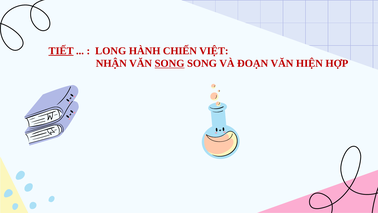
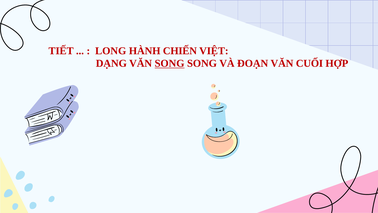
TIẾT underline: present -> none (61, 51)
NHẬN: NHẬN -> DẠNG (111, 63)
HIỆN: HIỆN -> CUỐI (309, 63)
